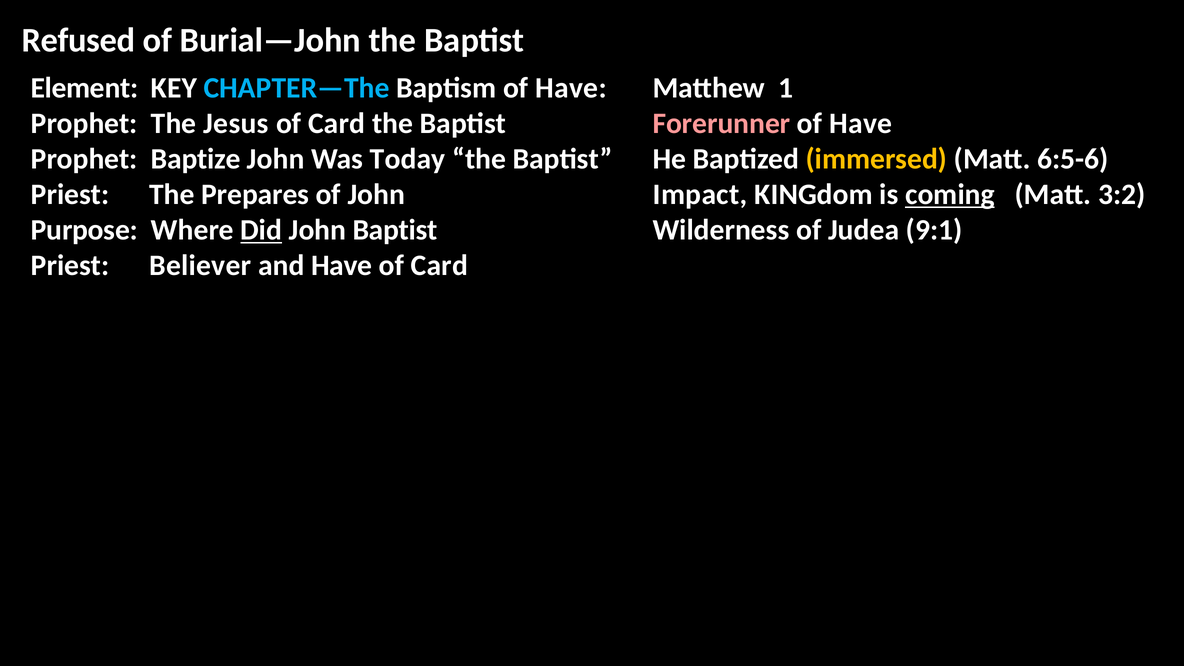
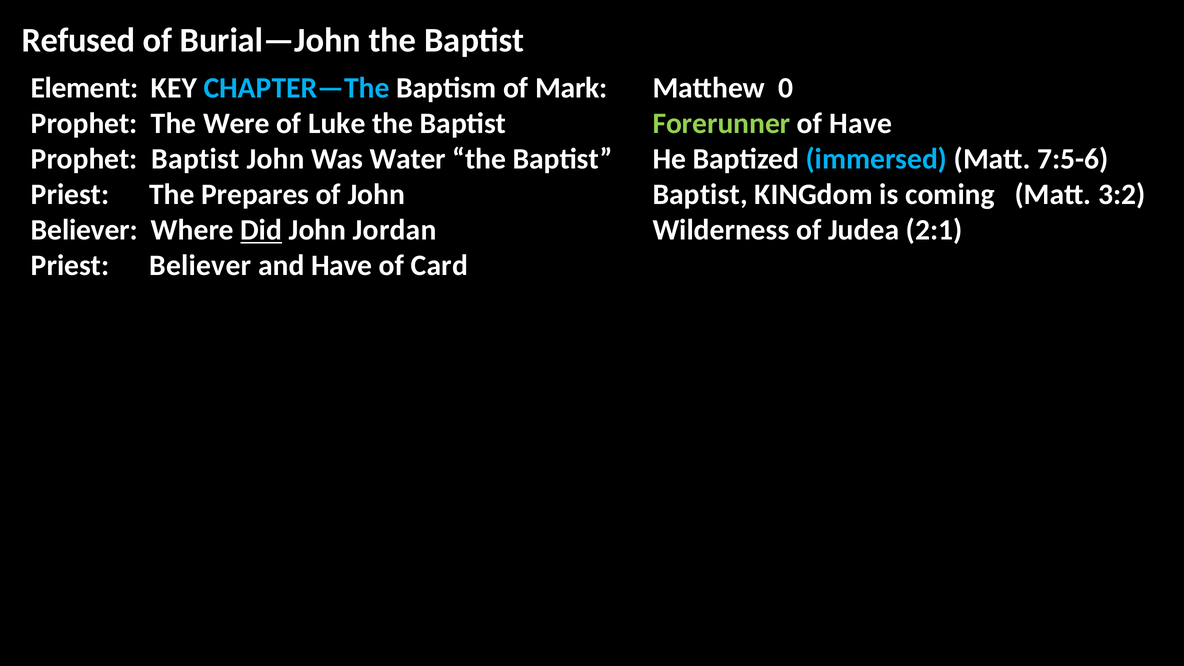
Baptism of Have: Have -> Mark (571, 88)
1: 1 -> 0 (786, 88)
Jesus: Jesus -> Were (236, 123)
Card: Card -> Luke (337, 123)
Forerunner colour: pink -> light green (721, 123)
Prophet Baptize: Baptize -> Baptist (195, 159)
Today: Today -> Water (408, 159)
immersed colour: yellow -> light blue (876, 159)
6:5-6: 6:5-6 -> 7:5-6 (1073, 159)
John Impact: Impact -> Baptist (700, 195)
coming underline: present -> none (950, 195)
Purpose: Purpose -> Believer (84, 230)
John Baptist: Baptist -> Jordan (395, 230)
9:1: 9:1 -> 2:1 (934, 230)
